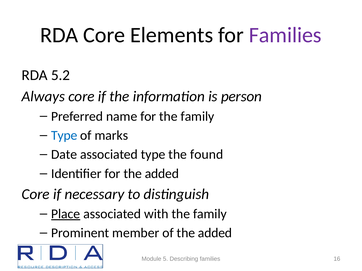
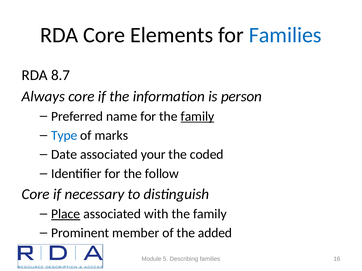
Families colour: purple -> blue (285, 35)
5.2: 5.2 -> 8.7 (61, 75)
family underline: none -> present (197, 117)
associated type: type -> your (153, 155)
found: found -> coded (207, 155)
for the added: added -> follow (162, 174)
